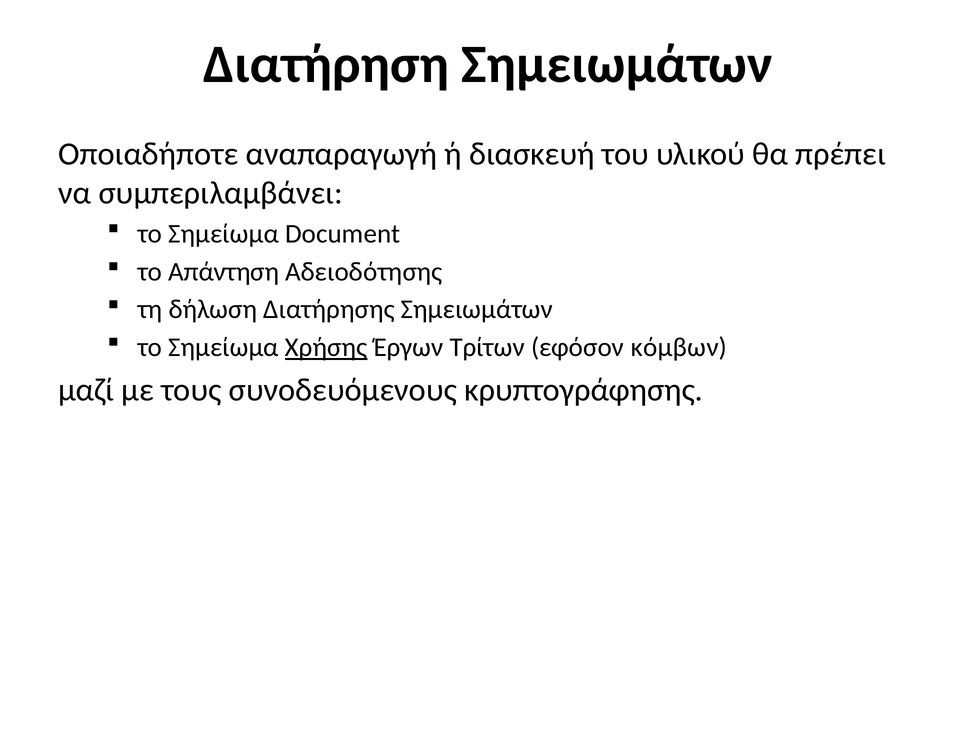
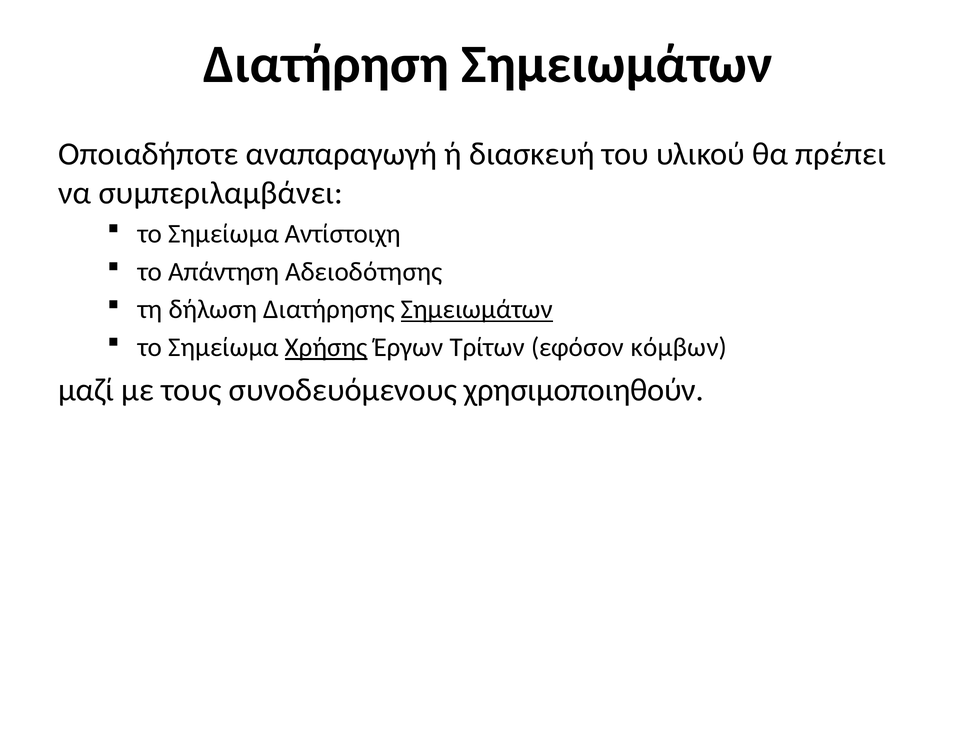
Document: Document -> Αντίστοιχη (343, 234)
Σημειωμάτων underline: none -> present (477, 310)
κρυπτογράφησης: κρυπτογράφησης -> χρησιμοποιηθούν (584, 390)
